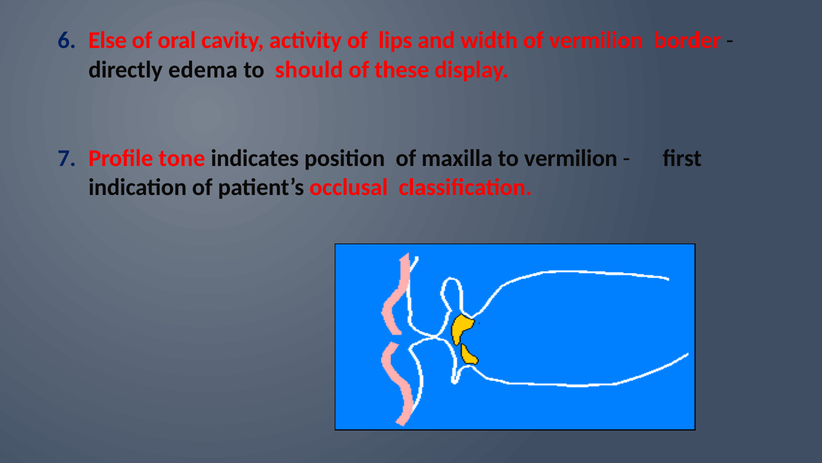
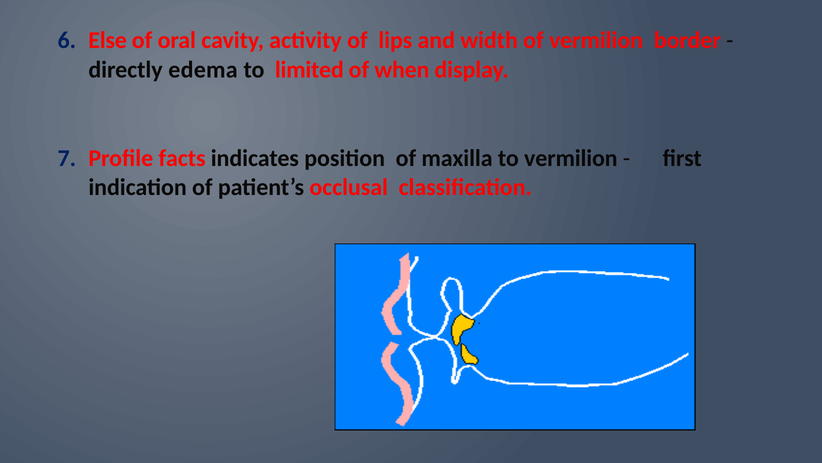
should: should -> limited (309, 69)
these: these -> when (402, 69)
tone: tone -> facts (182, 158)
